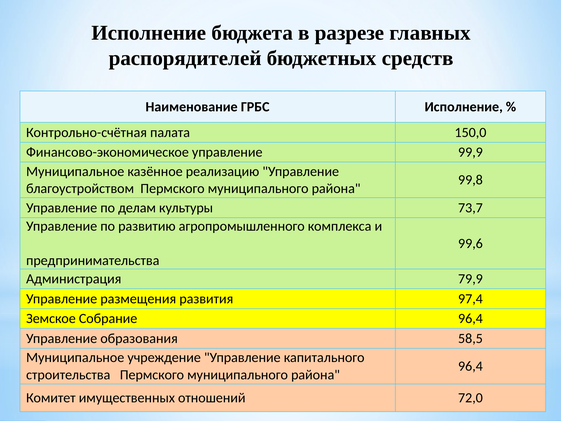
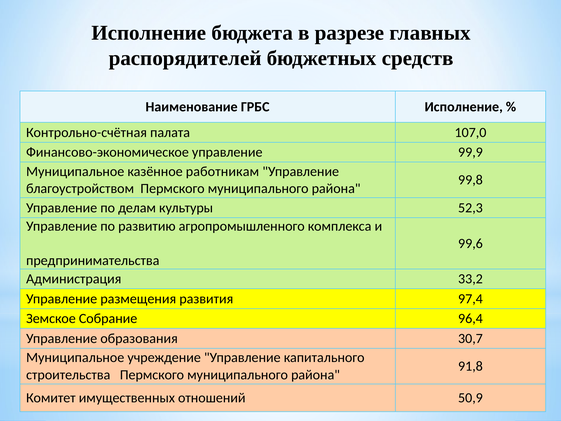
150,0: 150,0 -> 107,0 (470, 132)
реализацию: реализацию -> работникам (222, 171)
73,7: 73,7 -> 52,3 (470, 208)
79,9: 79,9 -> 33,2 (470, 279)
58,5: 58,5 -> 30,7 (470, 338)
96,4: 96,4 -> 91,8 (470, 366)
72,0: 72,0 -> 50,9 (470, 398)
